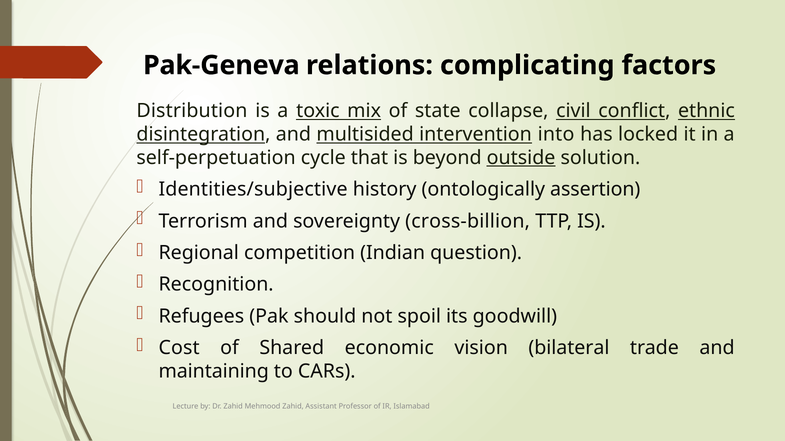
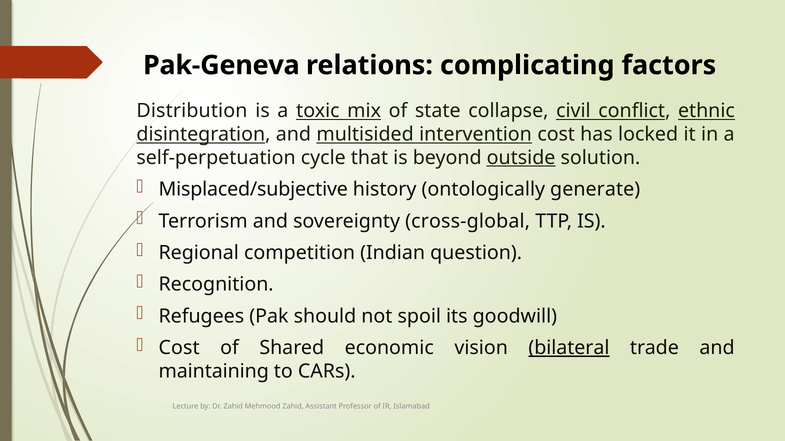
intervention into: into -> cost (556, 134)
Identities/subjective: Identities/subjective -> Misplaced/subjective (253, 190)
assertion: assertion -> generate (595, 190)
cross-billion: cross-billion -> cross-global (468, 221)
bilateral underline: none -> present (569, 348)
